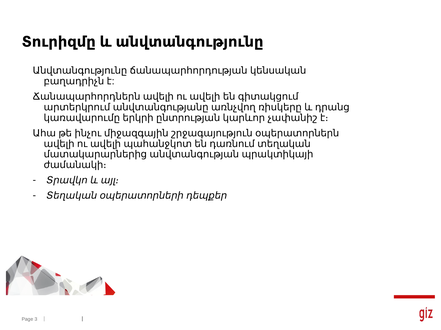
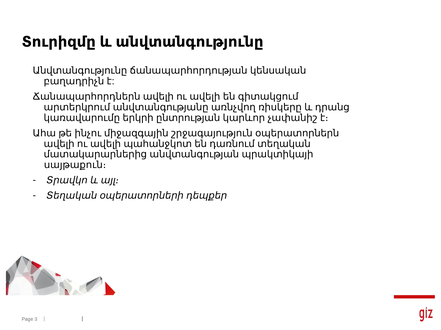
ժամանակի։: ժամանակի։ -> սայթաքուն։ (75, 165)
